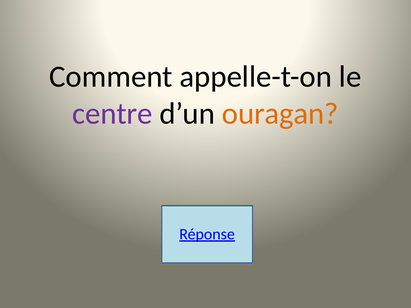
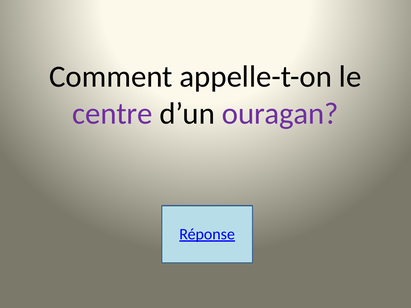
ouragan colour: orange -> purple (280, 114)
